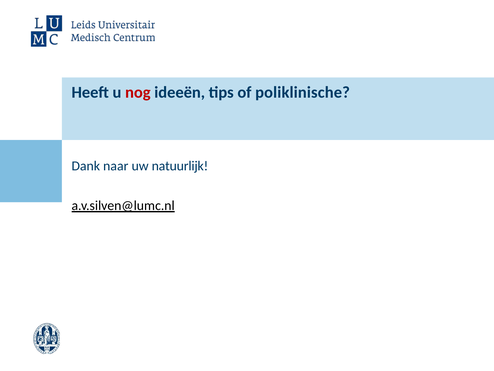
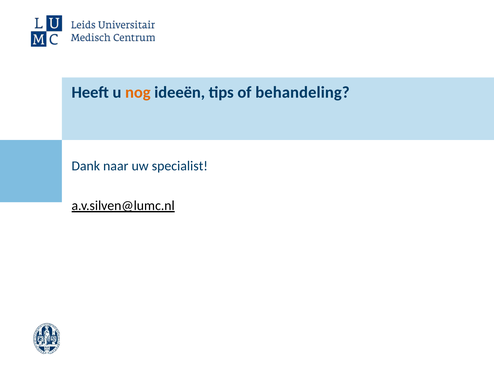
nog colour: red -> orange (138, 92)
poliklinische: poliklinische -> behandeling (302, 92)
natuurlijk: natuurlijk -> specialist (180, 166)
